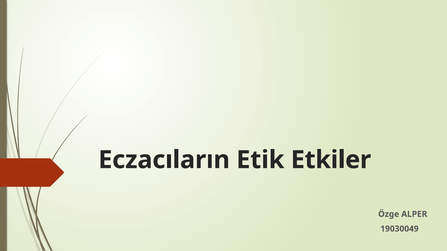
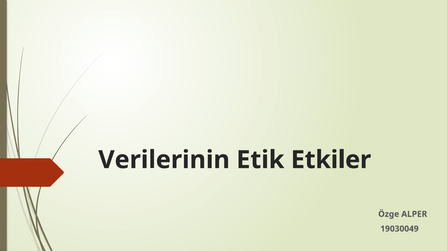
Eczacıların: Eczacıların -> Verilerinin (164, 160)
